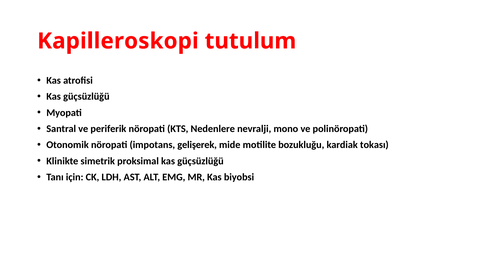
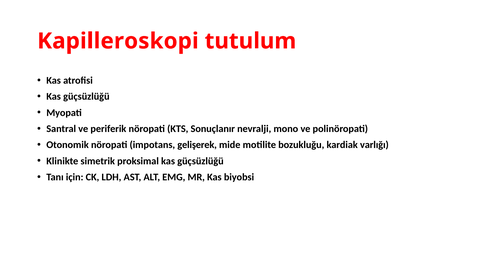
Nedenlere: Nedenlere -> Sonuçlanır (213, 129)
tokası: tokası -> varlığı (374, 145)
